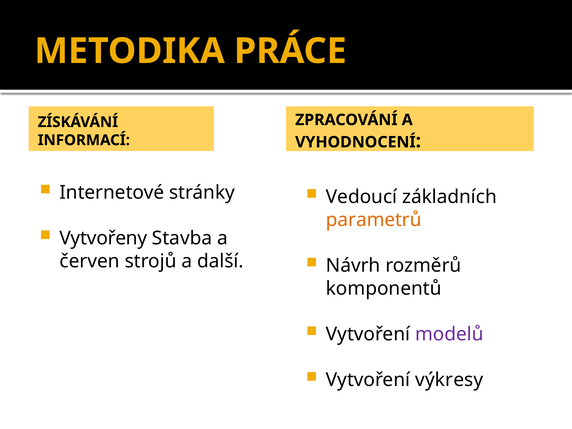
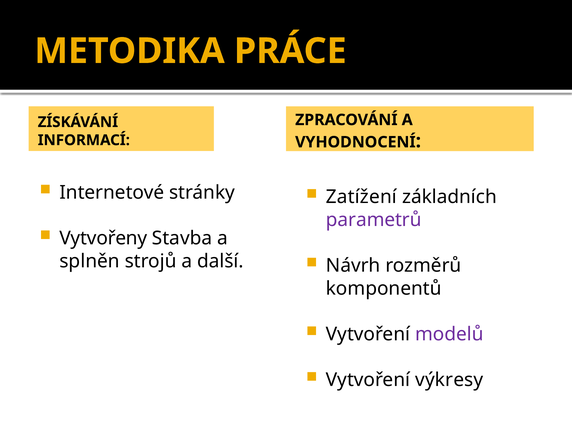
Vedoucí: Vedoucí -> Zatížení (361, 197)
parametrů colour: orange -> purple (374, 220)
červen: červen -> splněn (90, 261)
